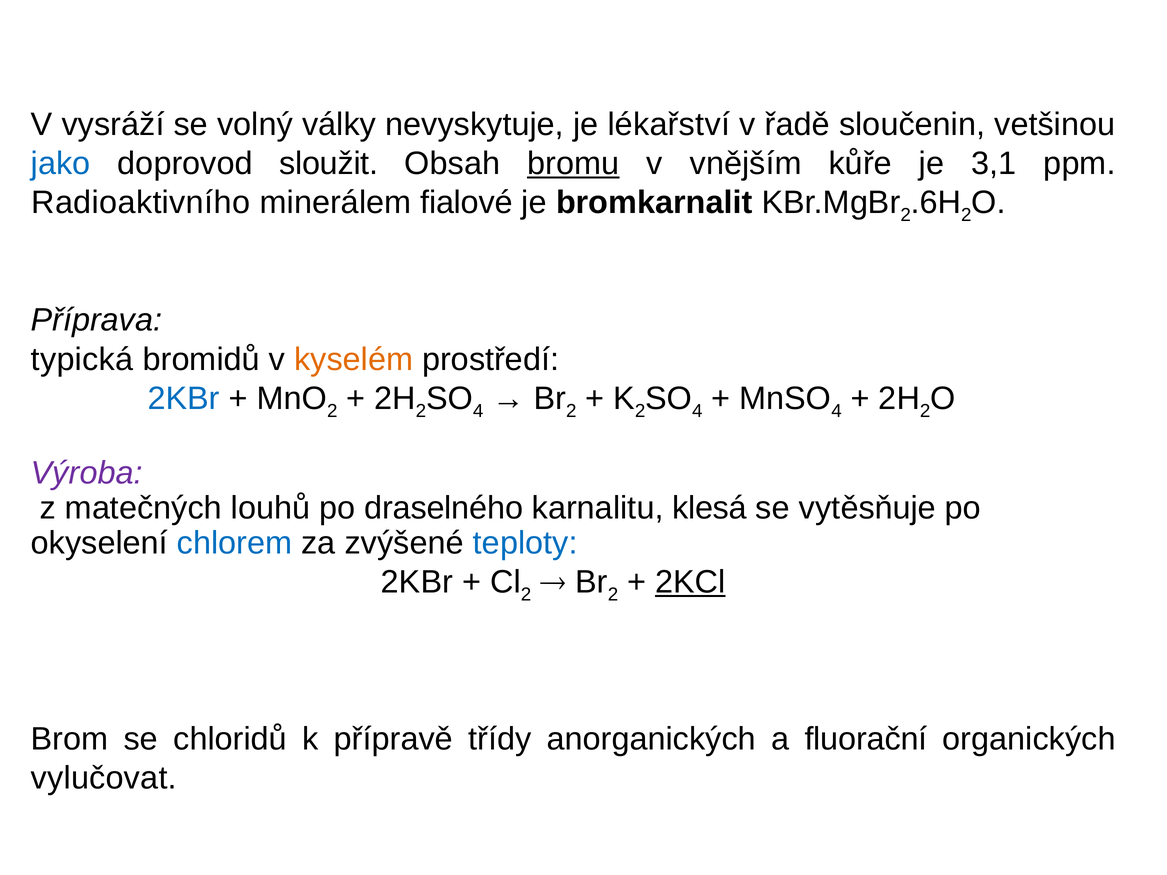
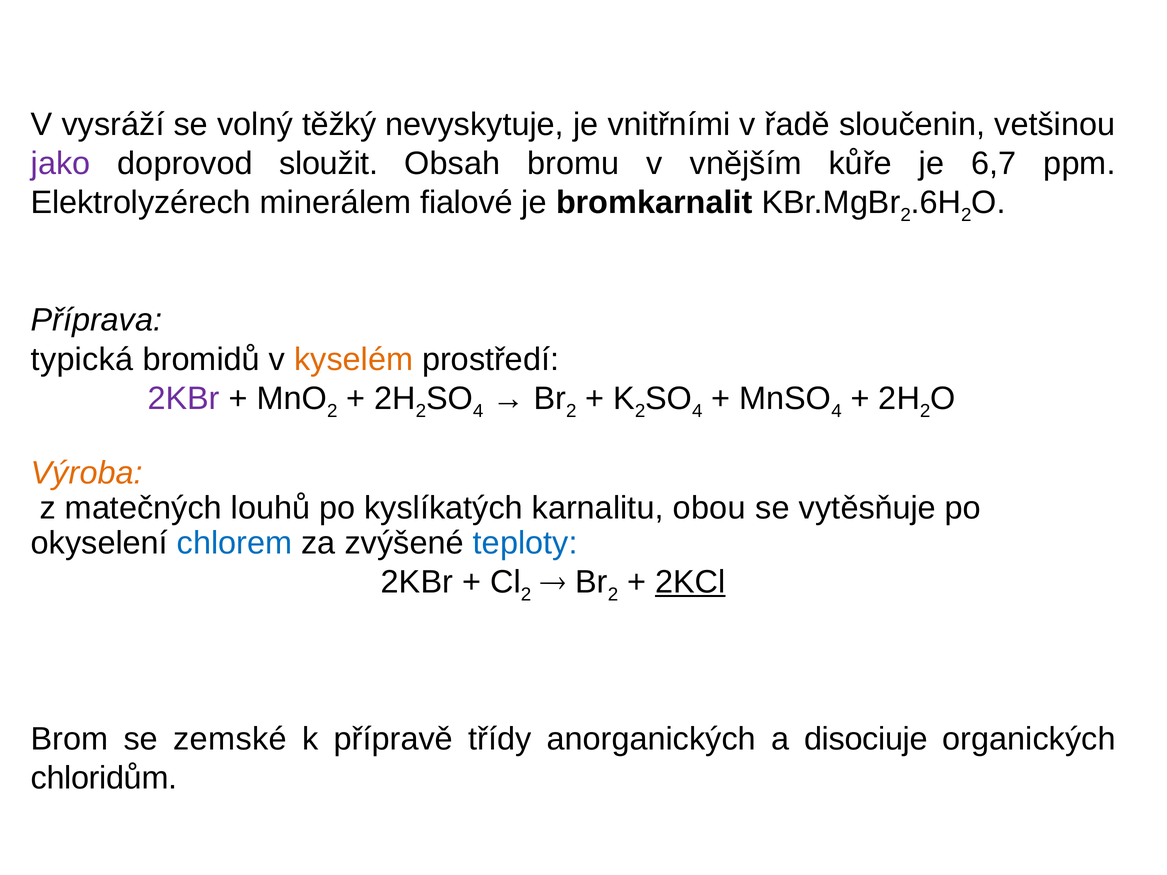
války: války -> těžký (339, 125)
lékařství: lékařství -> vnitřními (669, 125)
jako colour: blue -> purple (61, 164)
bromu underline: present -> none (573, 164)
3,1: 3,1 -> 6,7 (994, 164)
Radioaktivního: Radioaktivního -> Elektrolyzérech (141, 203)
2KBr colour: blue -> purple (184, 399)
Výroba colour: purple -> orange (87, 473)
draselného: draselného -> kyslíkatých (444, 508)
klesá: klesá -> obou (709, 508)
chloridů: chloridů -> zemské (230, 739)
fluorační: fluorační -> disociuje (866, 739)
vylučovat: vylučovat -> chloridům (104, 778)
